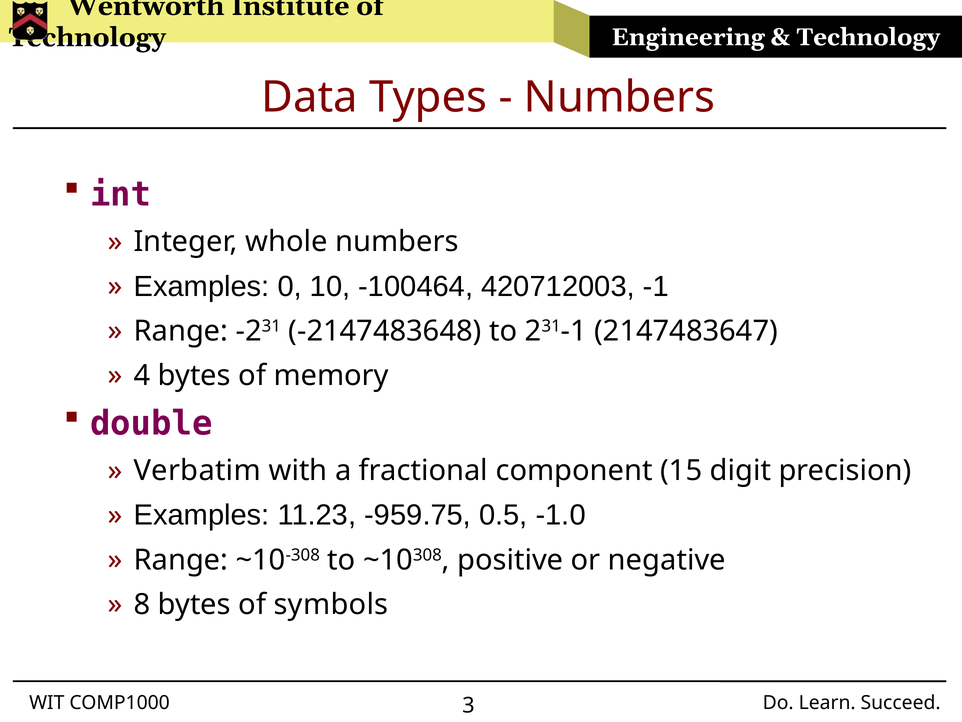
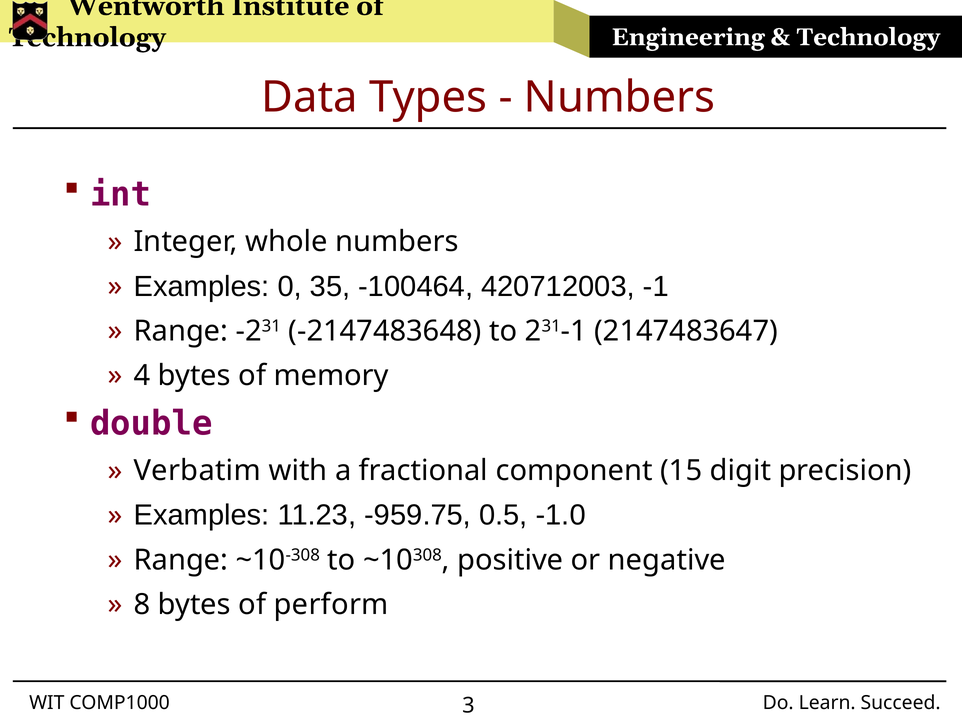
10: 10 -> 35 (330, 286)
symbols: symbols -> perform (331, 604)
